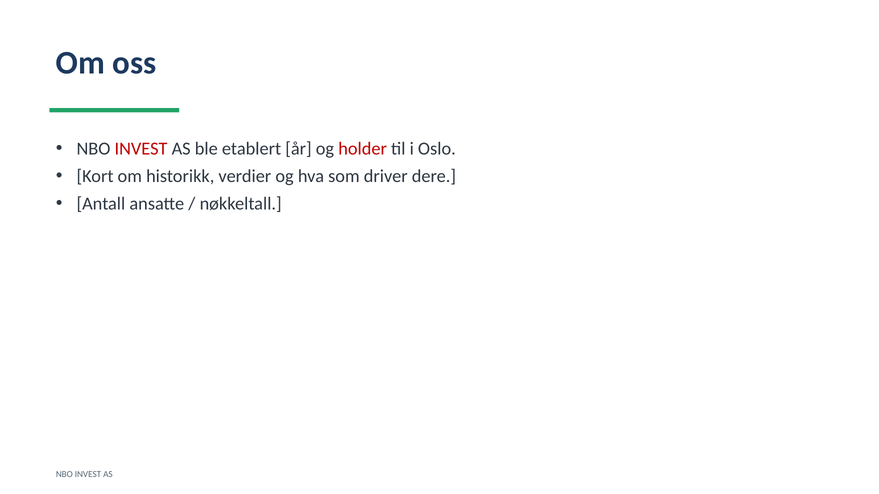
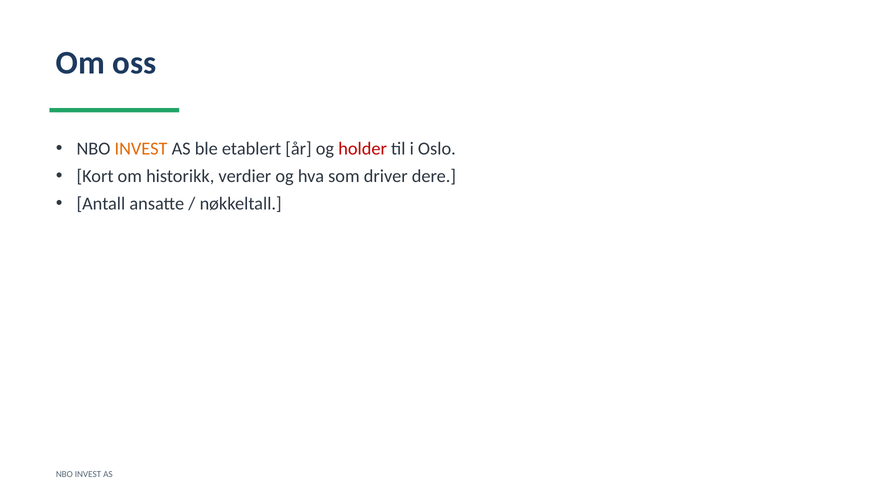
INVEST colour: red -> orange (141, 149)
